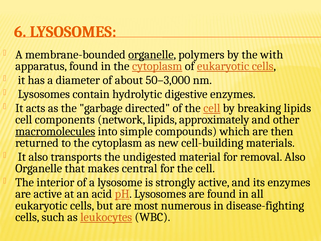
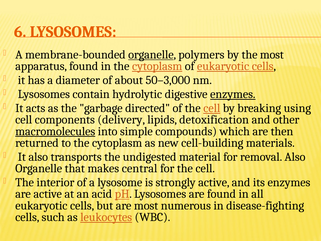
the with: with -> most (272, 55)
enzymes underline: none -> present (233, 94)
breaking lipids: lipids -> using (297, 108)
network: network -> delivery (121, 120)
approximately: approximately -> detoxification (214, 120)
